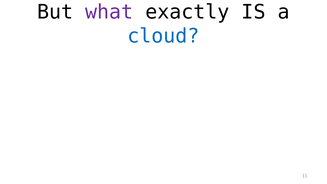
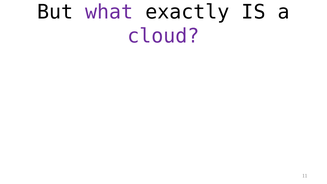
cloud colour: blue -> purple (163, 36)
